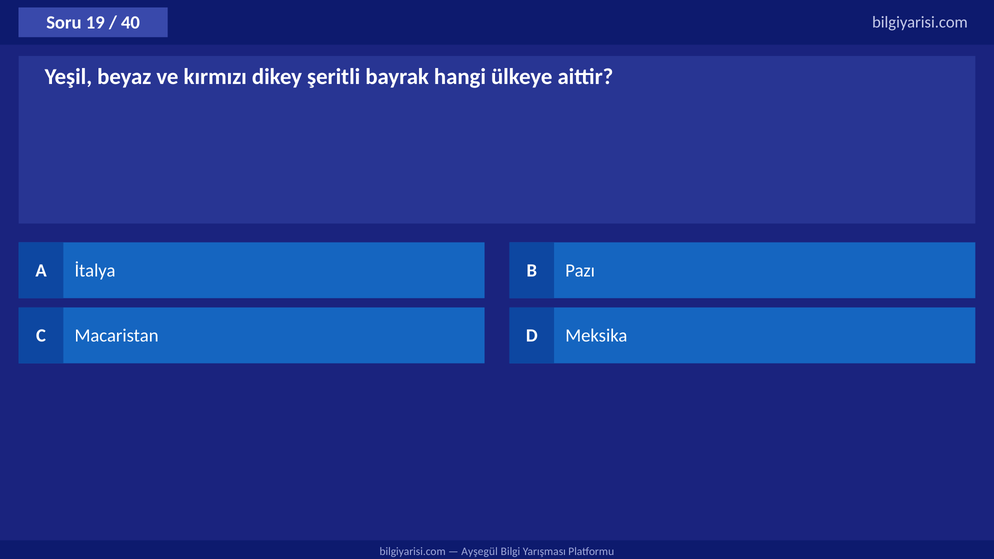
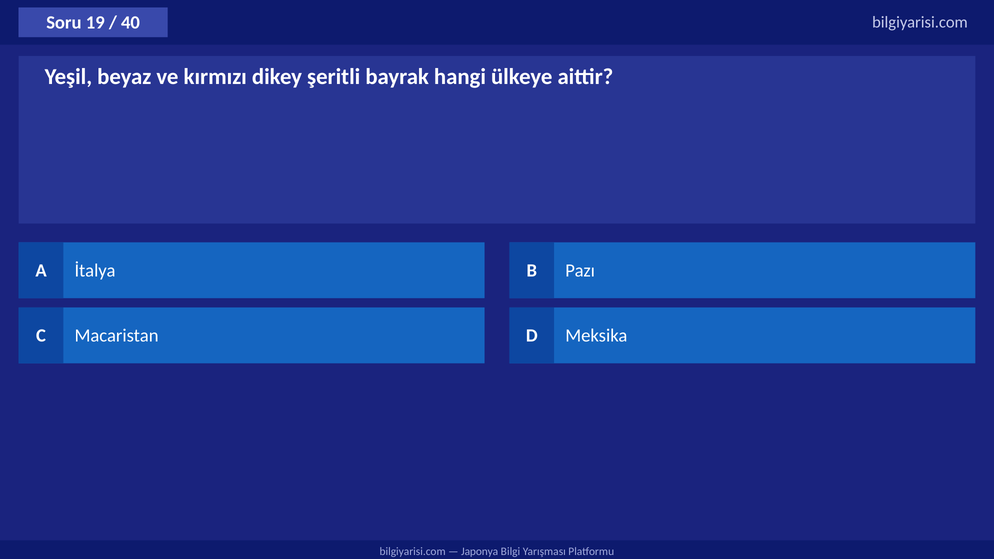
Ayşegül: Ayşegül -> Japonya (480, 551)
